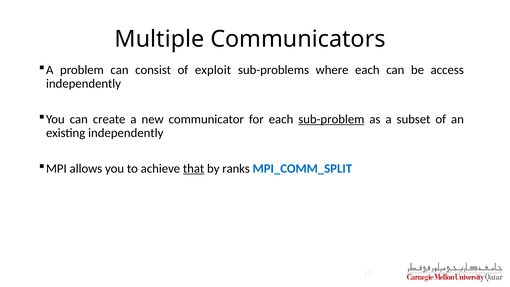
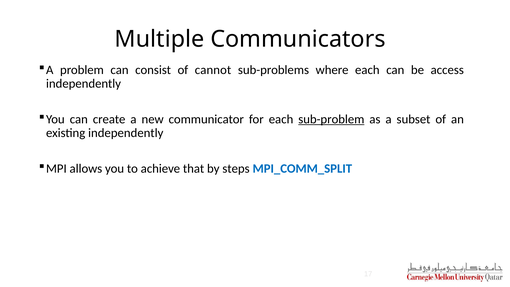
exploit: exploit -> cannot (213, 70)
that underline: present -> none (194, 168)
ranks: ranks -> steps (236, 168)
